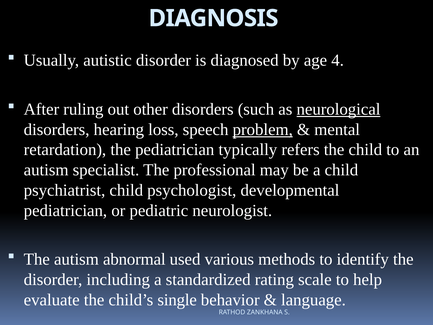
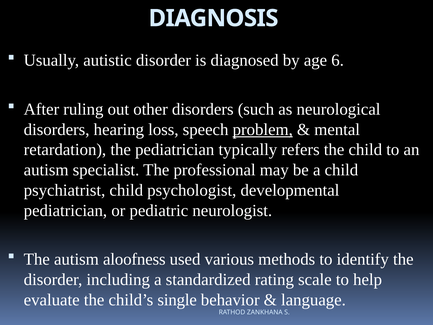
4: 4 -> 6 (338, 60)
neurological underline: present -> none (338, 109)
abnormal: abnormal -> aloofness (134, 259)
